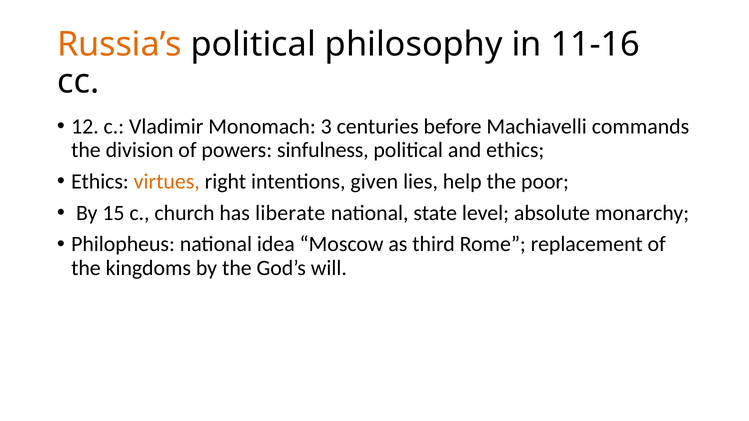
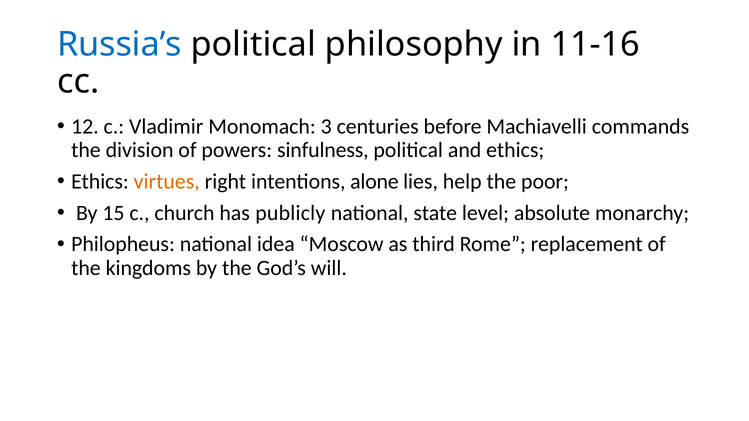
Russia’s colour: orange -> blue (119, 44)
given: given -> alone (374, 182)
liberate: liberate -> publicly (290, 213)
